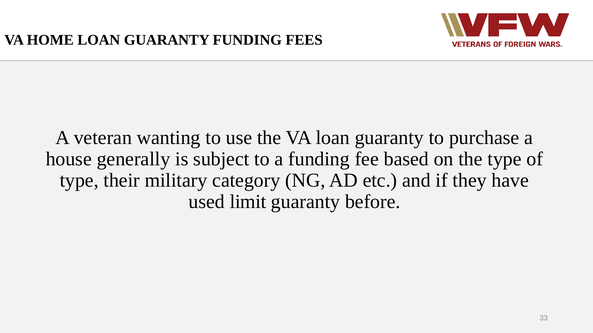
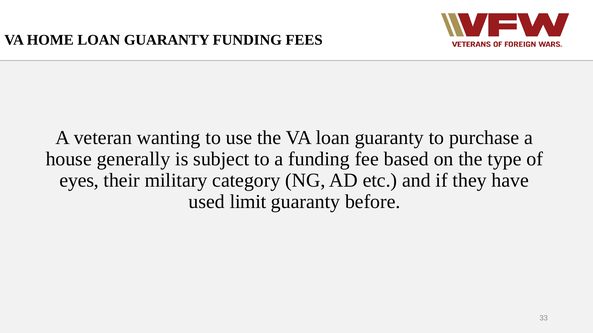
type: type -> eyes (79, 181)
